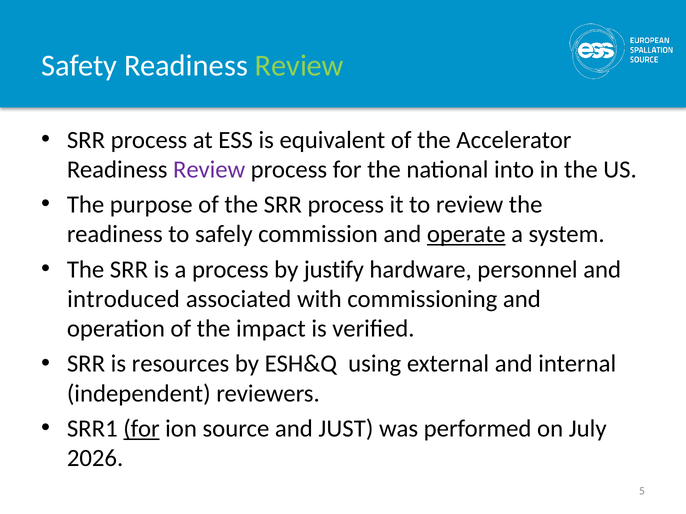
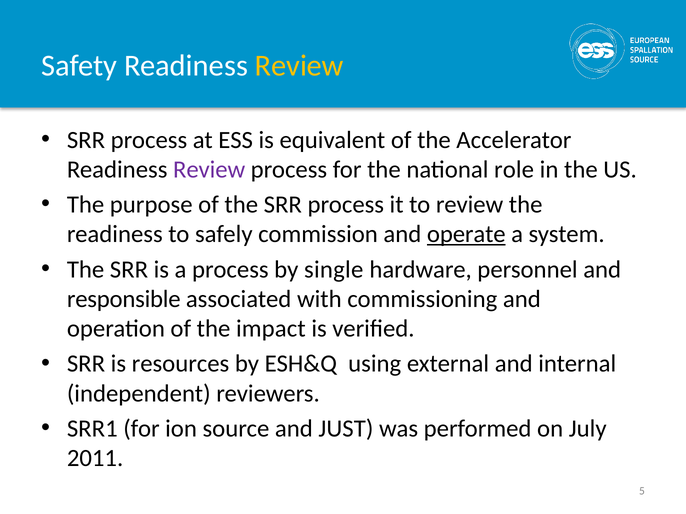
Review colour: light green -> yellow (299, 66)
into: into -> role (514, 170)
justify: justify -> single (334, 270)
introduced: introduced -> responsible (124, 299)
for underline: present -> none (141, 429)
2026: 2026 -> 2011 (95, 459)
